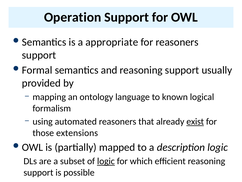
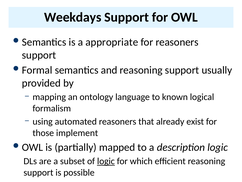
Operation: Operation -> Weekdays (73, 17)
exist underline: present -> none (195, 121)
extensions: extensions -> implement (77, 133)
